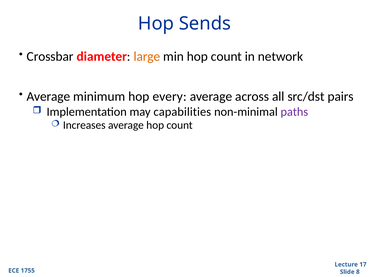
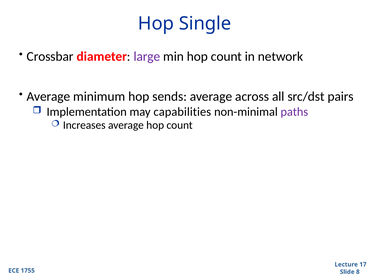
Sends: Sends -> Single (205, 23)
large colour: orange -> purple (147, 56)
every: every -> sends (170, 96)
